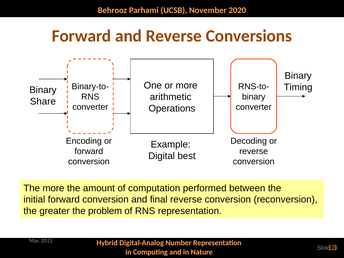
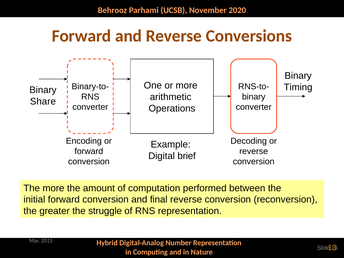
best: best -> brief (187, 156)
problem: problem -> struggle (105, 211)
